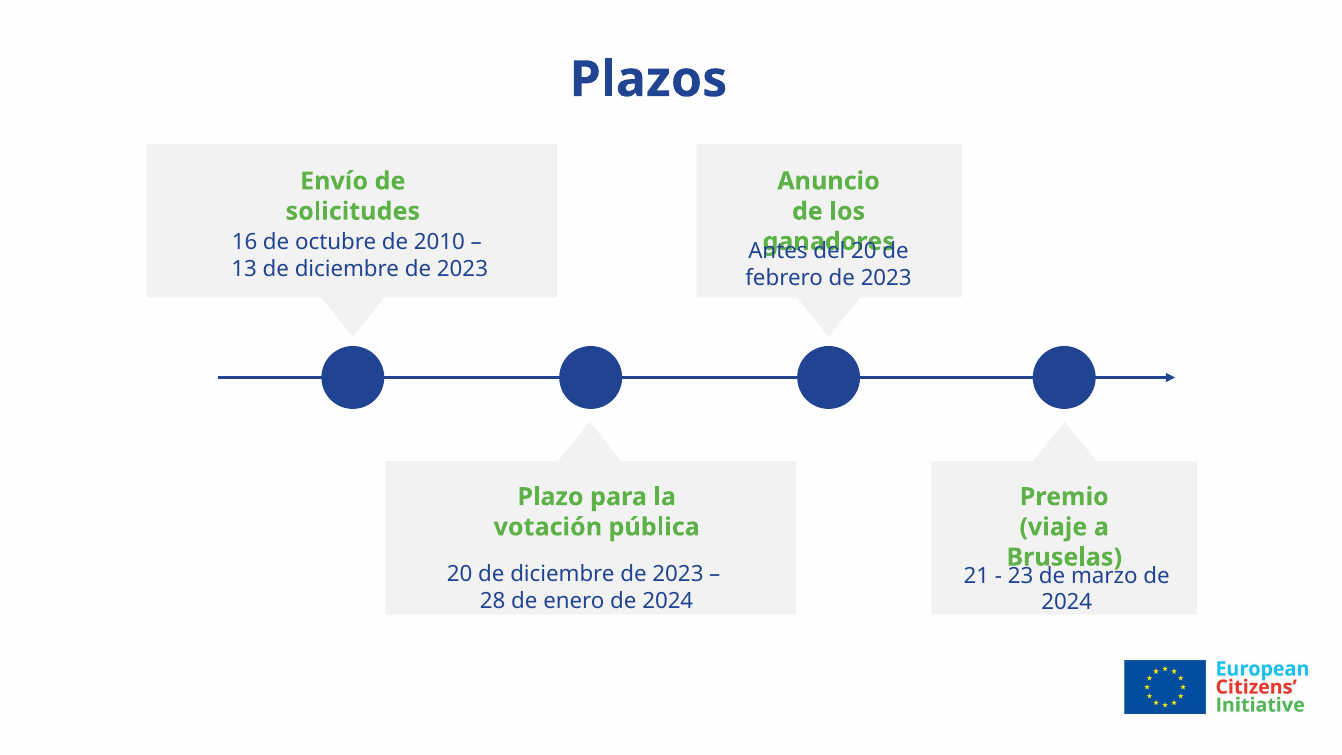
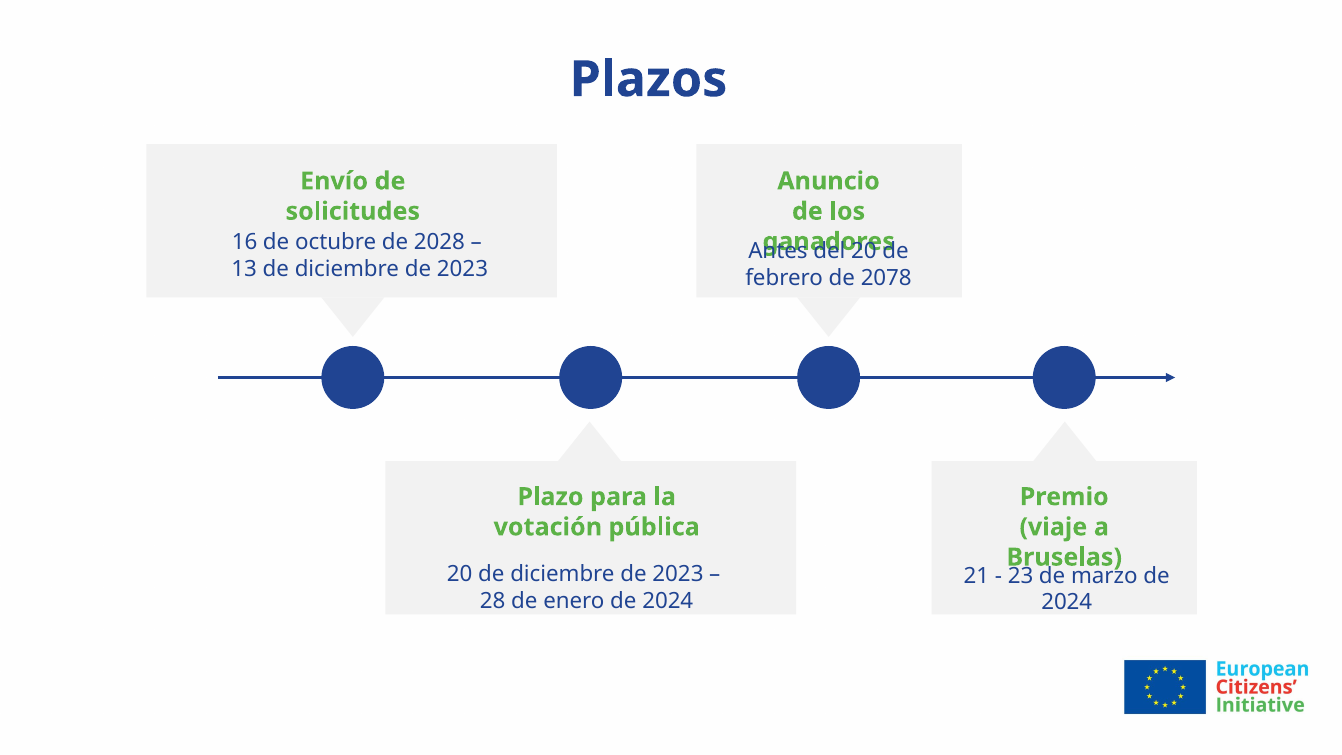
2010: 2010 -> 2028 (439, 242)
febrero de 2023: 2023 -> 2078 (886, 278)
